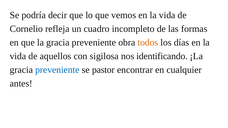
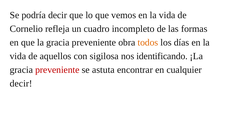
preveniente colour: blue -> red (57, 70)
pastor: pastor -> astuta (103, 70)
antes: antes -> decir (21, 84)
